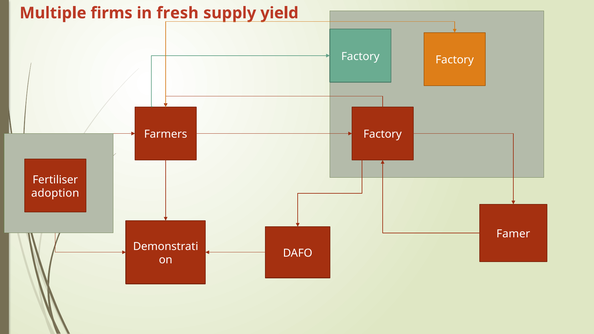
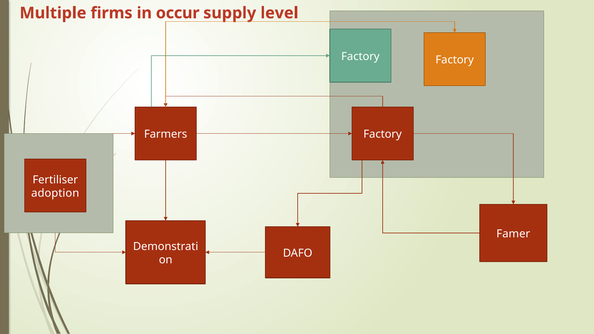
fresh: fresh -> occur (178, 13)
yield: yield -> level (279, 13)
